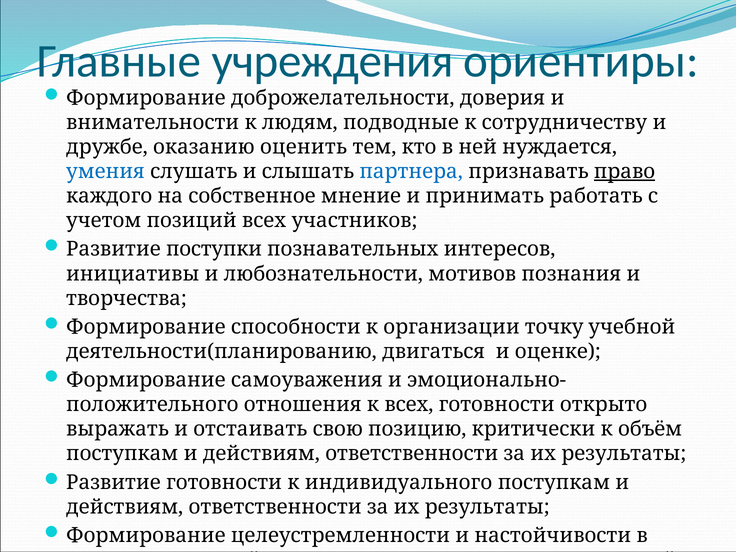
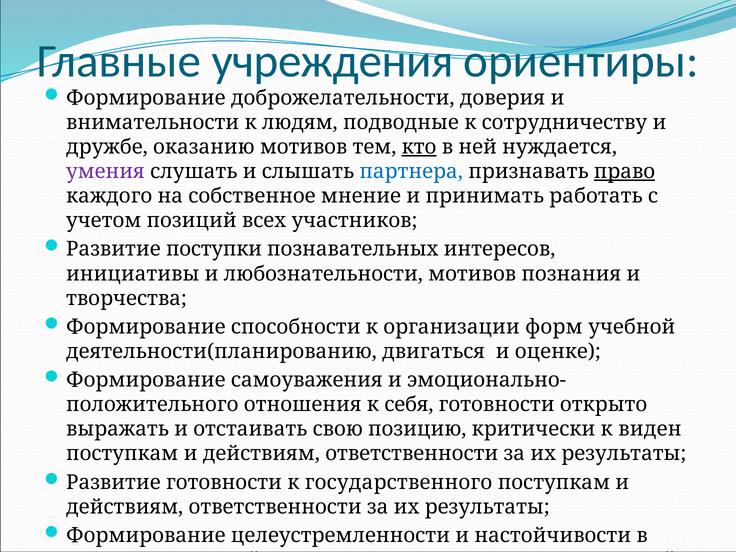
оказанию оценить: оценить -> мотивов (304, 147)
кто underline: none -> present (419, 147)
умения colour: blue -> purple (105, 172)
точку: точку -> форм (554, 327)
к всех: всех -> себя (409, 405)
объём: объём -> виден (650, 429)
индивидуального: индивидуального -> государственного (398, 482)
